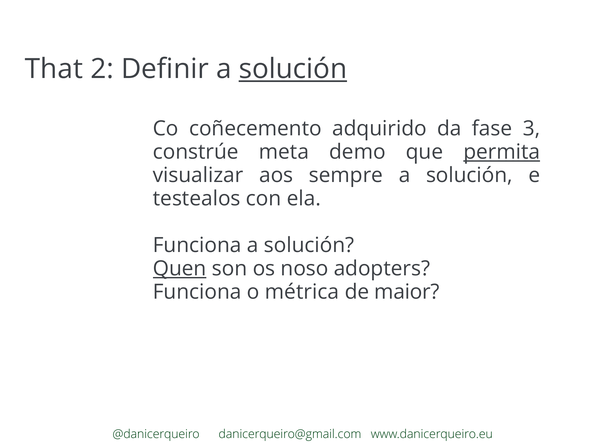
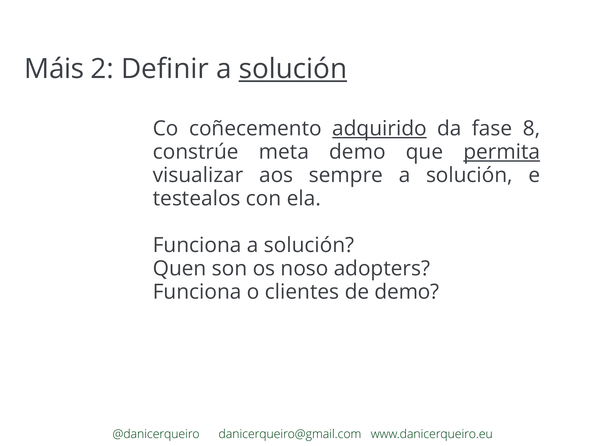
That: That -> Máis (54, 69)
adquirido underline: none -> present (379, 129)
3: 3 -> 8 (531, 129)
Quen underline: present -> none (180, 269)
métrica: métrica -> clientes (302, 292)
de maior: maior -> demo (407, 292)
